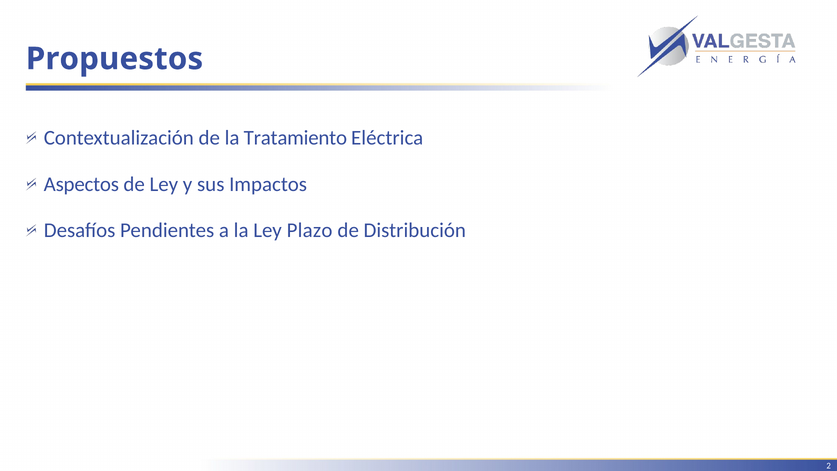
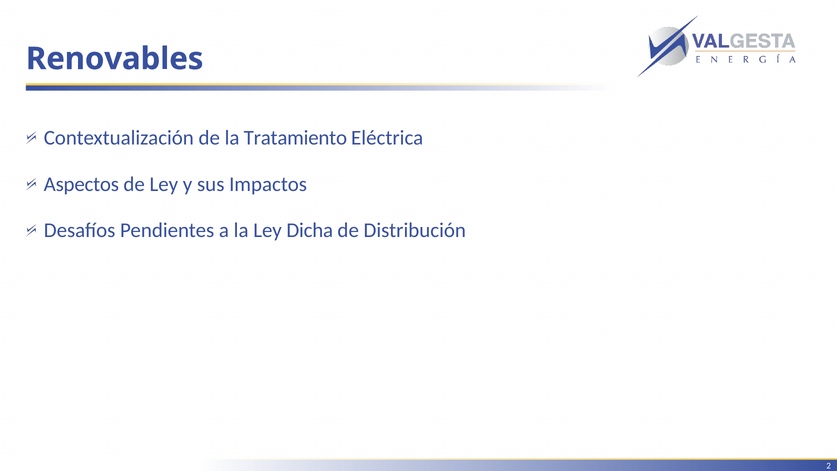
Propuestos: Propuestos -> Renovables (115, 59)
Plazo: Plazo -> Dicha (310, 230)
